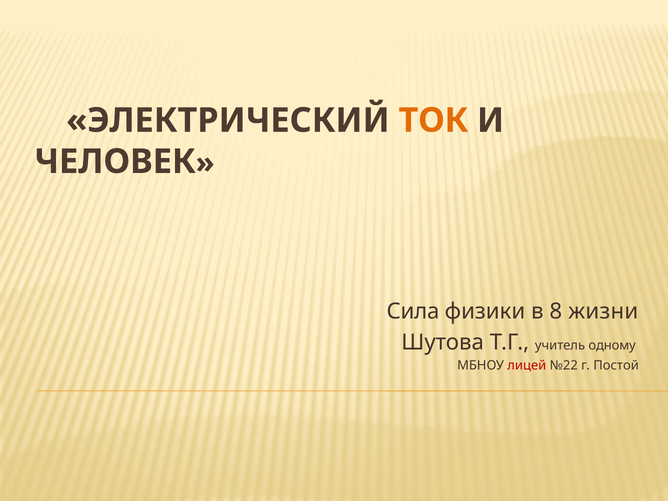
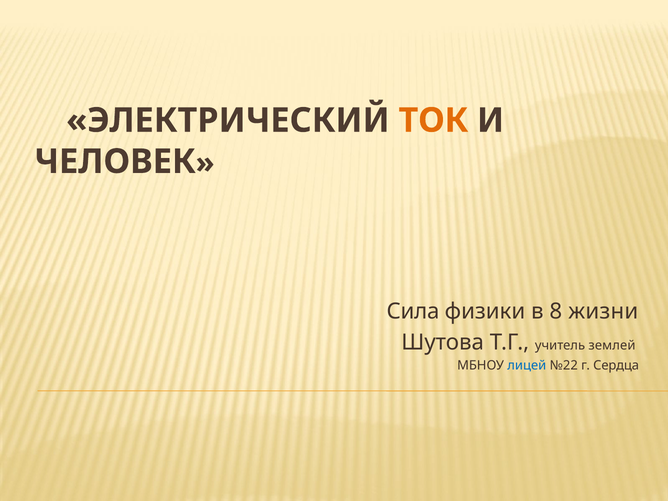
одному: одному -> землей (612, 345)
лицей colour: red -> blue (527, 366)
Постой: Постой -> Сердца (616, 366)
